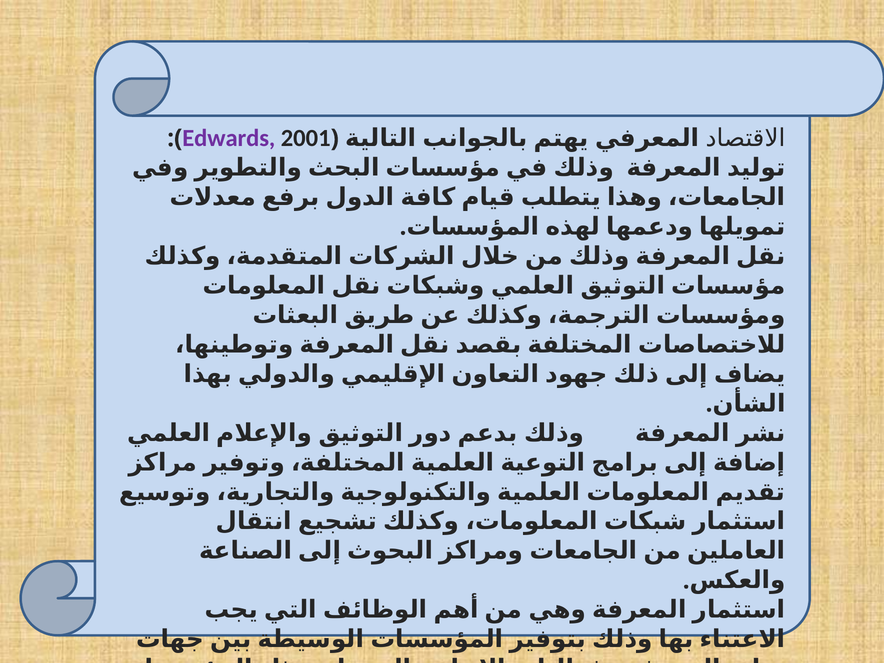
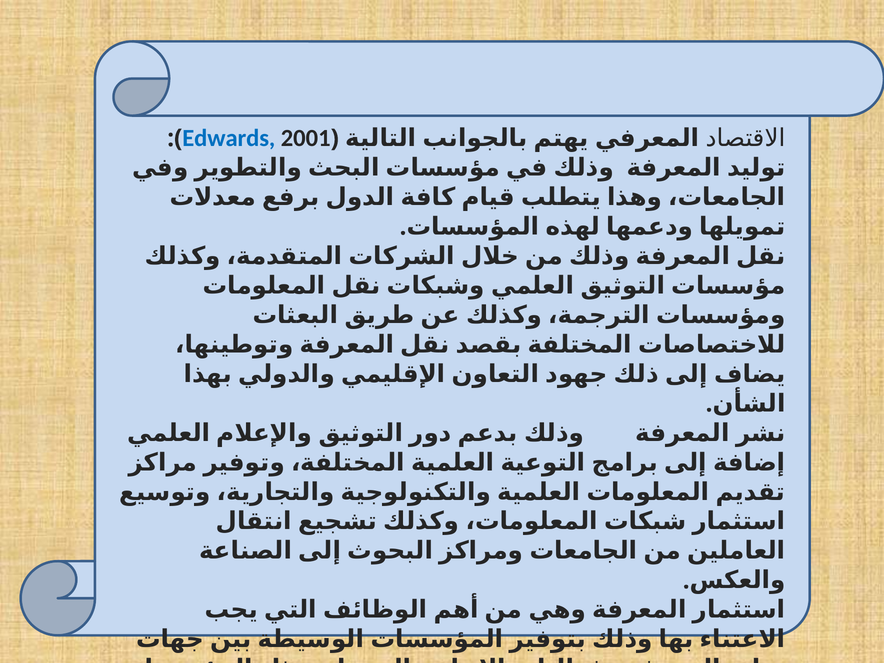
Edwards colour: purple -> blue (229, 138)
